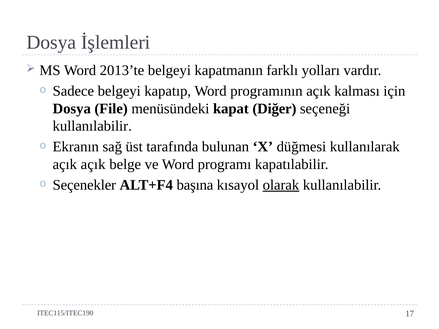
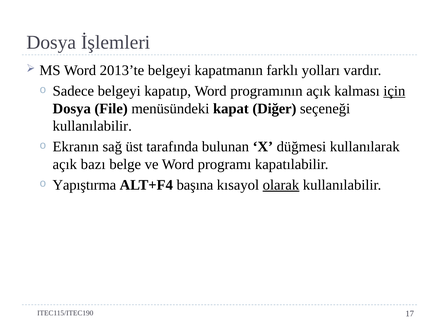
için underline: none -> present (394, 91)
açık açık: açık -> bazı (93, 164)
Seçenekler: Seçenekler -> Yapıştırma (84, 185)
